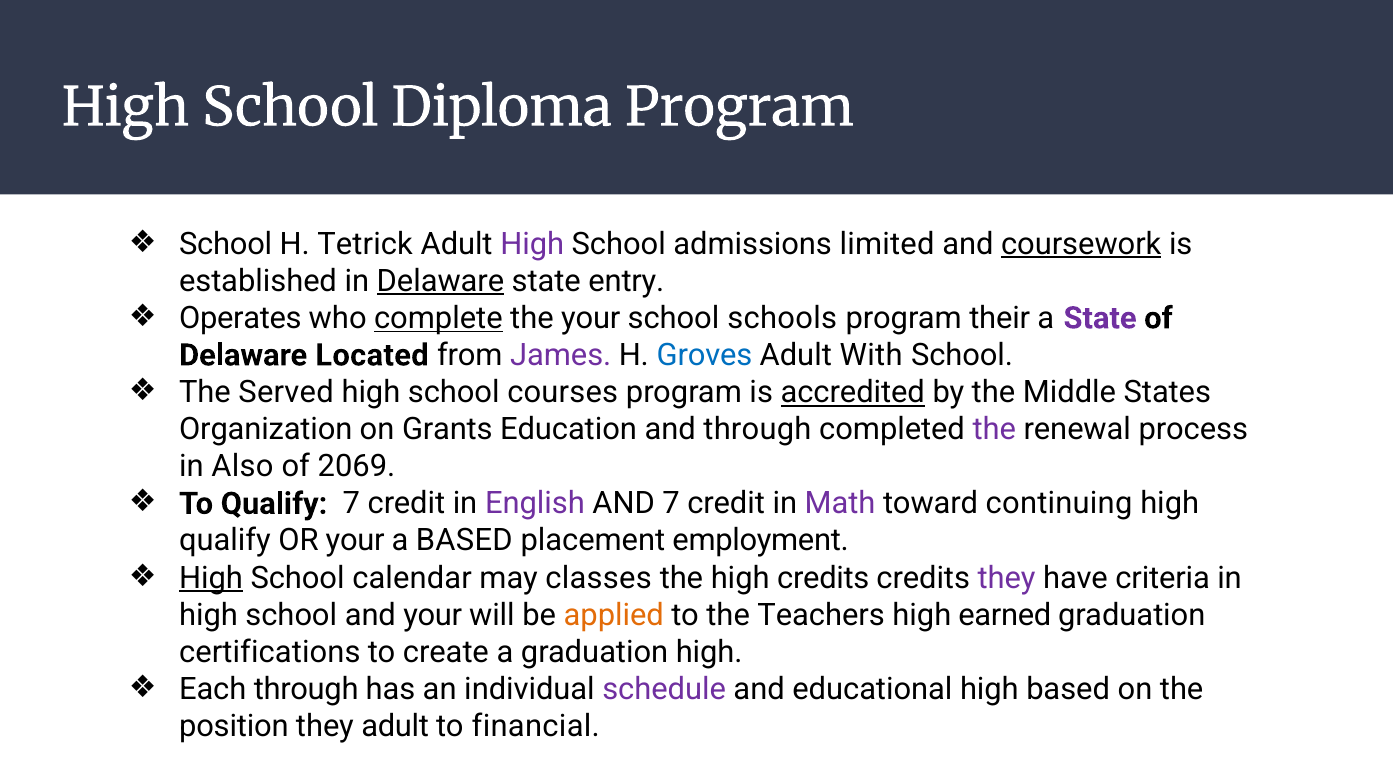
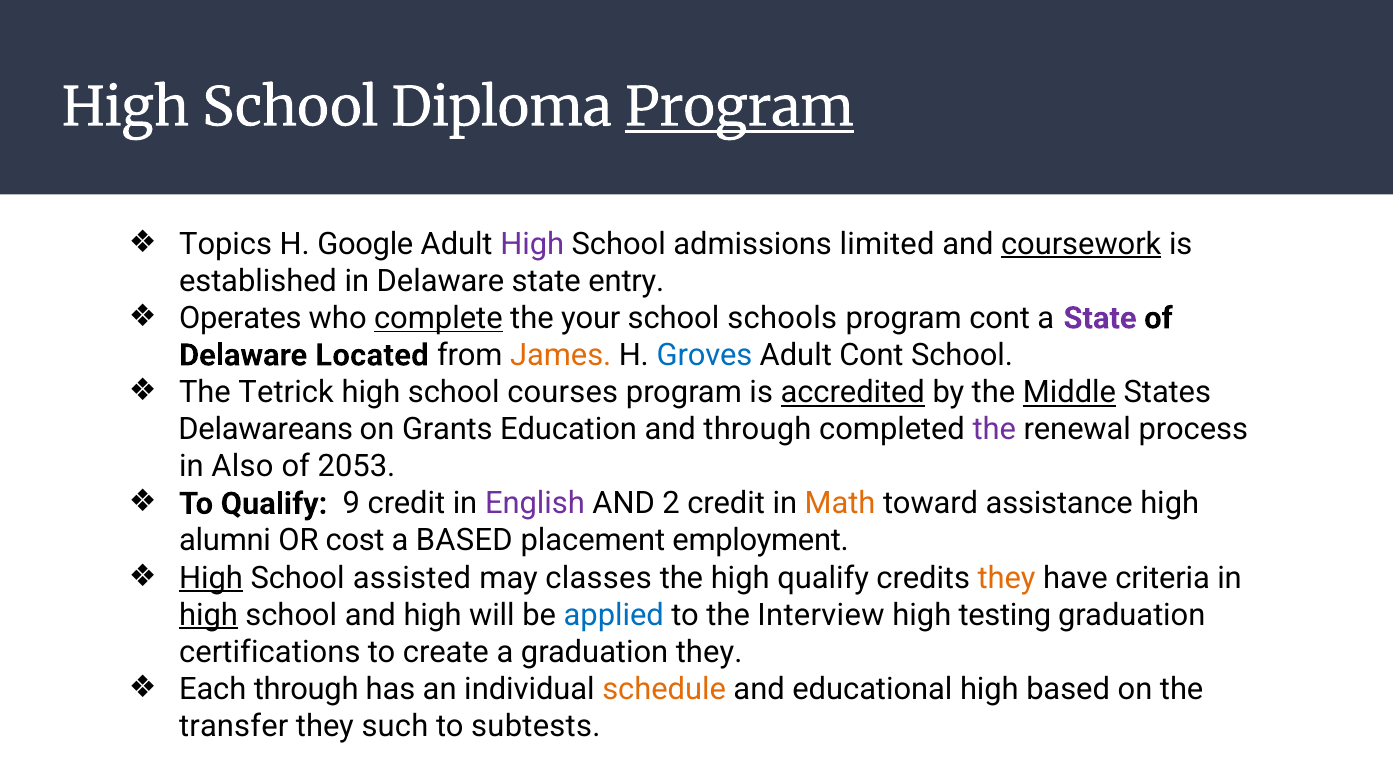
Program underline: none -> present (739, 108)
School: School -> Topics (226, 244)
Tetrick: Tetrick -> Google (365, 244)
Delaware underline: present -> none (440, 281)
program their: their -> cont (1000, 318)
James colour: purple -> orange (561, 356)
Adult With: With -> Cont (871, 356)
Served: Served -> Tetrick (286, 393)
Middle underline: none -> present (1070, 393)
Organization: Organization -> Delawareans (266, 430)
2069: 2069 -> 2053 (356, 467)
Qualify 7: 7 -> 9 (351, 504)
AND 7: 7 -> 2 (671, 504)
Math colour: purple -> orange (840, 504)
continuing: continuing -> assistance (1059, 504)
qualify: qualify -> alumni (225, 541)
OR your: your -> cost (355, 541)
calendar: calendar -> assisted (412, 578)
high credits: credits -> qualify (823, 578)
they colour: purple -> orange (1007, 578)
high underline: none -> present (209, 615)
and your: your -> high (433, 615)
applied colour: orange -> blue (614, 615)
Teachers: Teachers -> Interview (821, 615)
earned: earned -> testing (1005, 615)
graduation high: high -> they (709, 653)
schedule colour: purple -> orange (664, 690)
position: position -> transfer (234, 727)
they adult: adult -> such (395, 727)
financial: financial -> subtests (536, 727)
